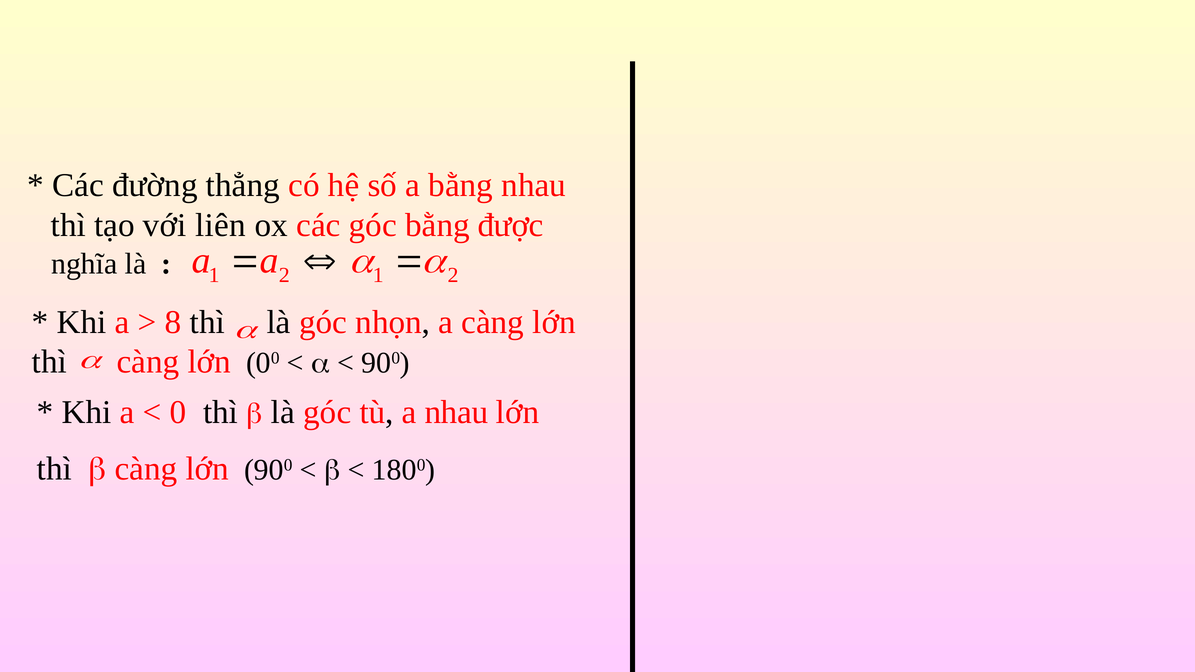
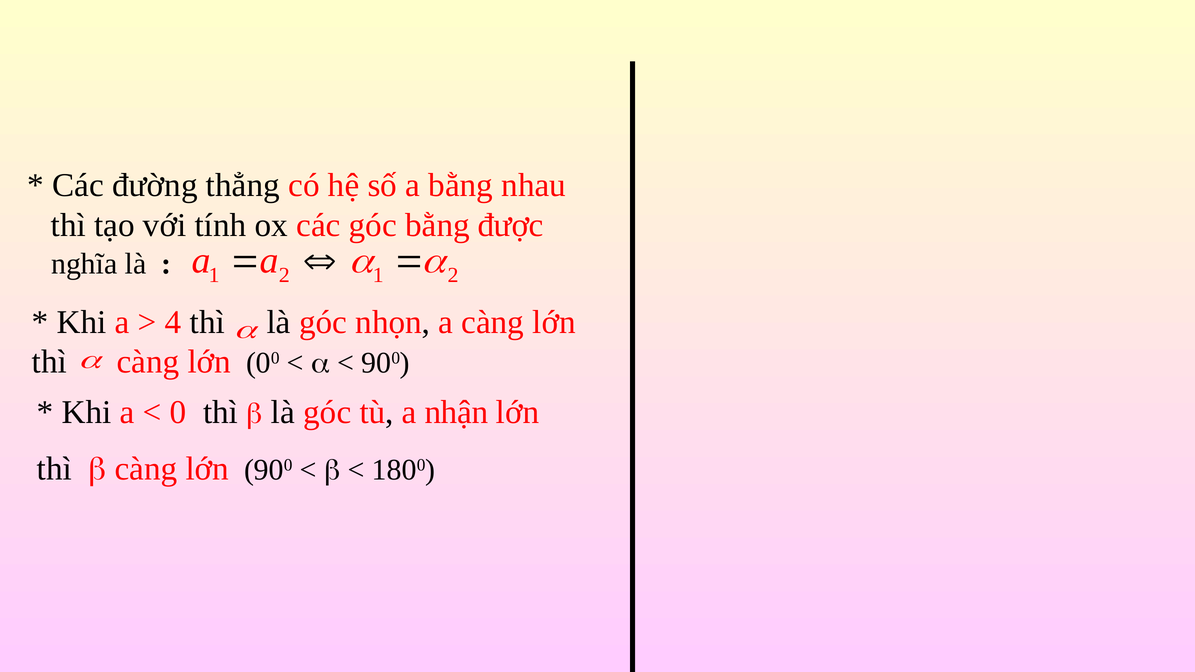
liên: liên -> tính (221, 225)
8: 8 -> 4 (173, 322)
a nhau: nhau -> nhận (456, 412)
